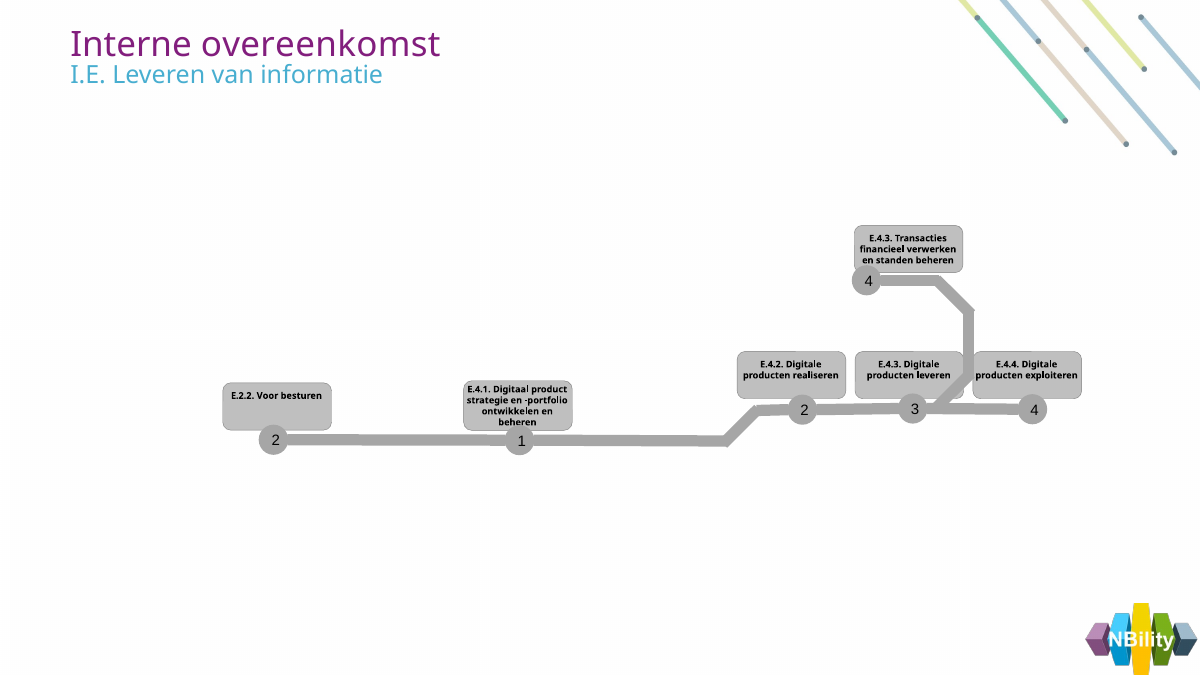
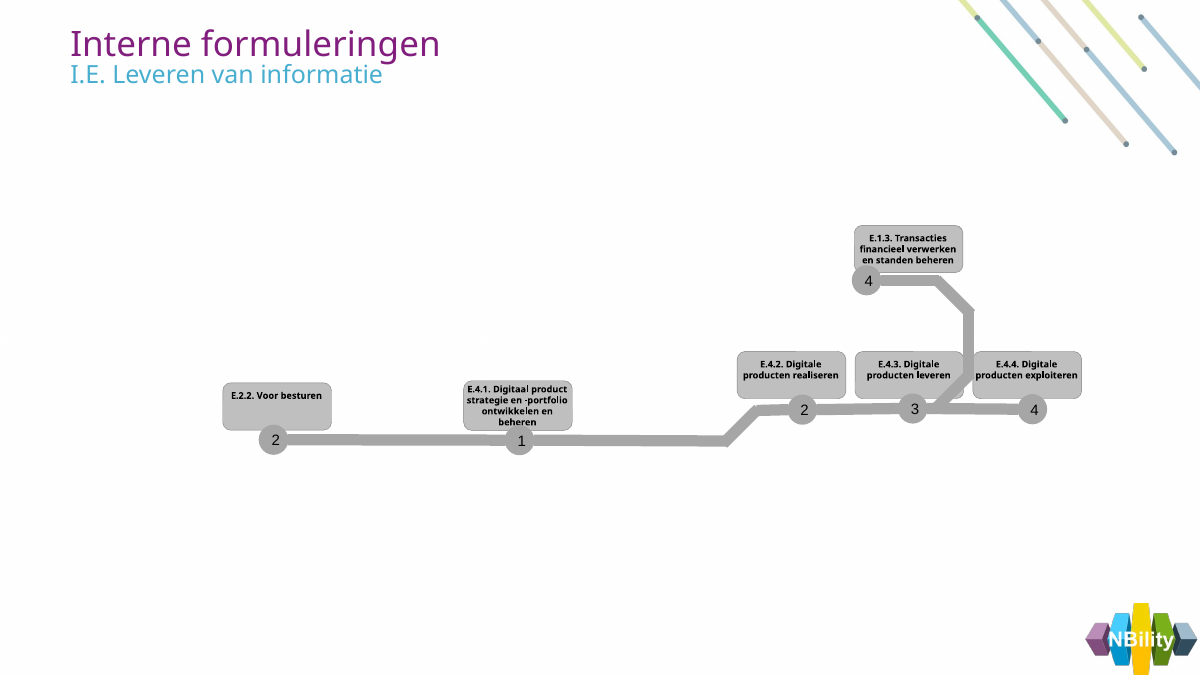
overeenkomst: overeenkomst -> formuleringen (321, 45)
E.4.3: E.4.3 -> E.1.3 (881, 238)
